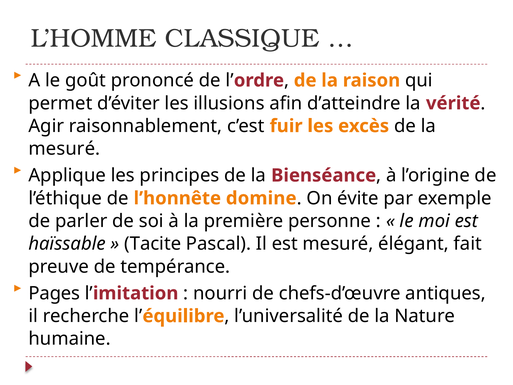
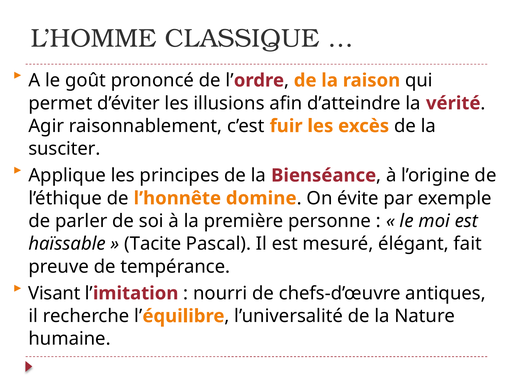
mesuré: mesuré -> susciter (64, 149)
Pages: Pages -> Visant (54, 293)
